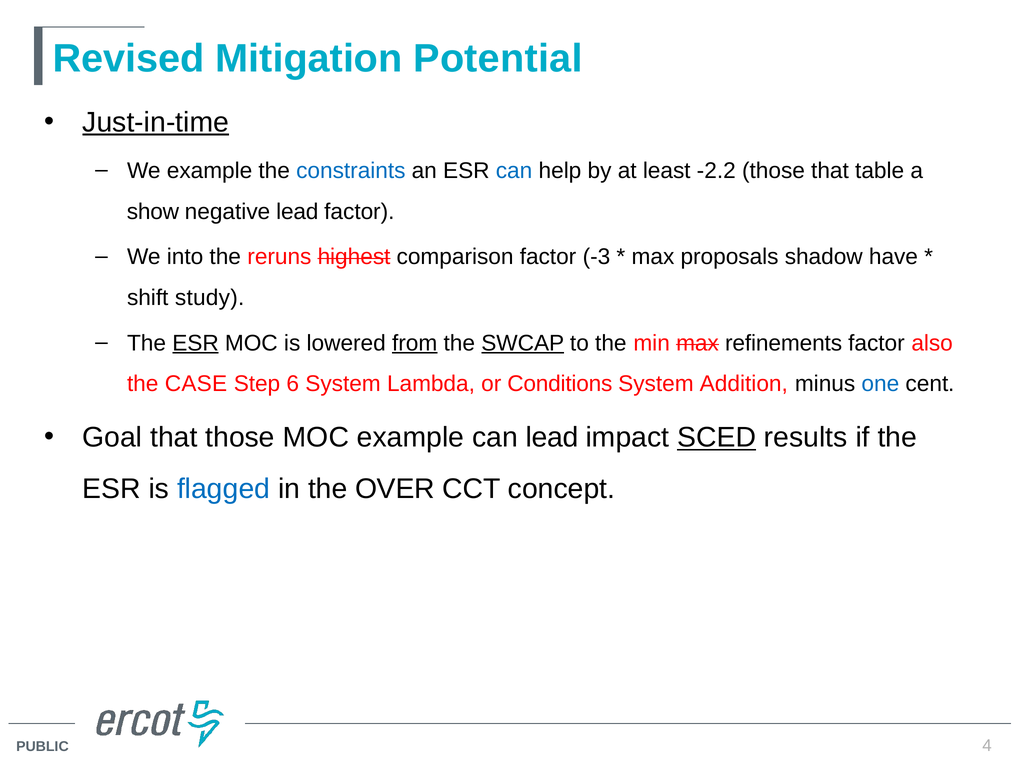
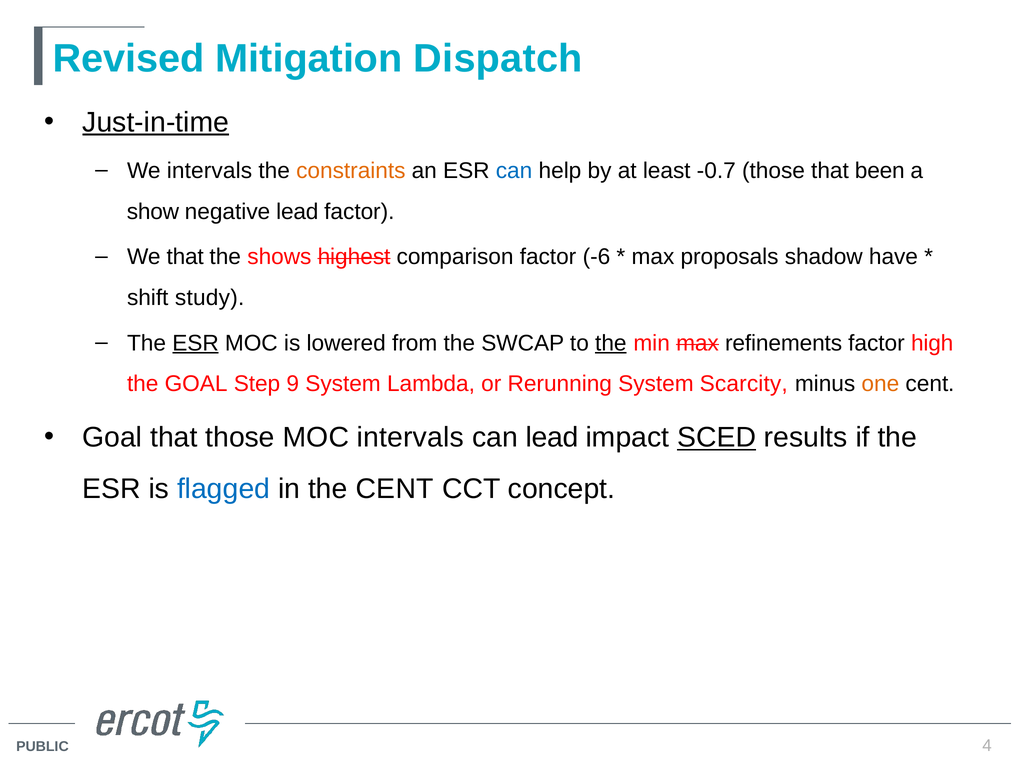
Potential: Potential -> Dispatch (498, 59)
We example: example -> intervals (209, 171)
constraints colour: blue -> orange (351, 171)
-2.2: -2.2 -> -0.7 (716, 171)
table: table -> been (880, 171)
We into: into -> that (185, 257)
reruns: reruns -> shows (279, 257)
-3: -3 -> -6 (596, 257)
from underline: present -> none (415, 343)
SWCAP underline: present -> none (523, 343)
the underline: none -> present (611, 343)
also: also -> high (932, 343)
the CASE: CASE -> GOAL (196, 384)
6: 6 -> 9 (293, 384)
Conditions: Conditions -> Rerunning (560, 384)
Addition: Addition -> Scarcity (744, 384)
one colour: blue -> orange (880, 384)
MOC example: example -> intervals (410, 437)
the OVER: OVER -> CENT (395, 489)
